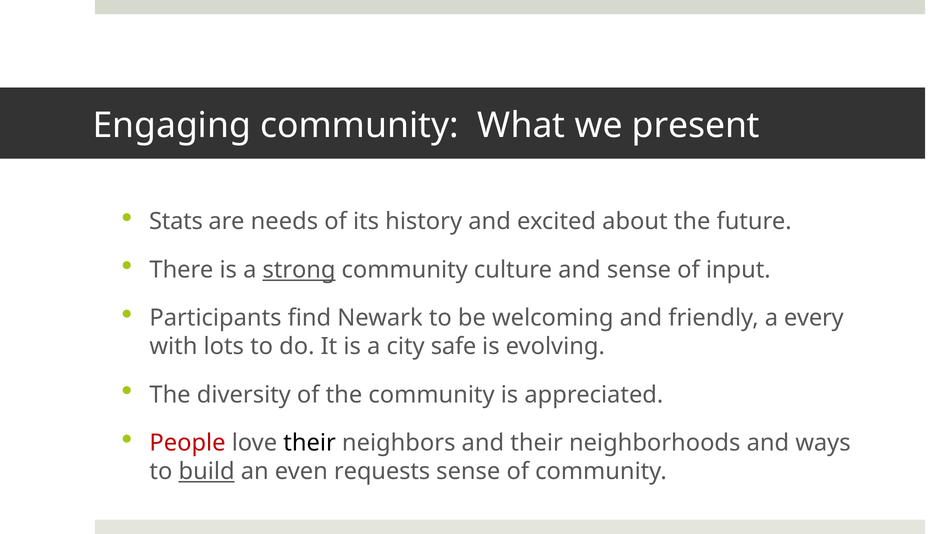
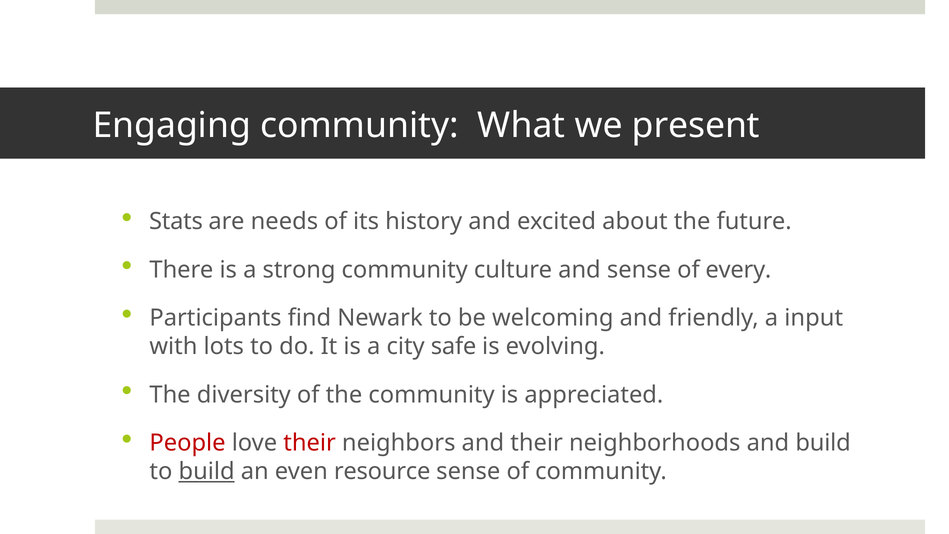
strong underline: present -> none (299, 270)
input: input -> every (738, 270)
every: every -> input (814, 318)
their colour: black -> red (310, 443)
and ways: ways -> build (823, 443)
requests: requests -> resource (382, 471)
